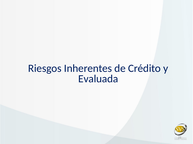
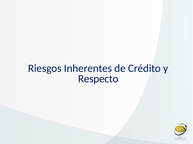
Evaluada: Evaluada -> Respecto (98, 79)
